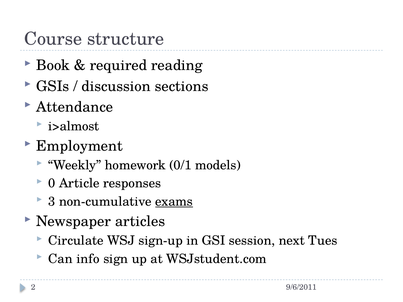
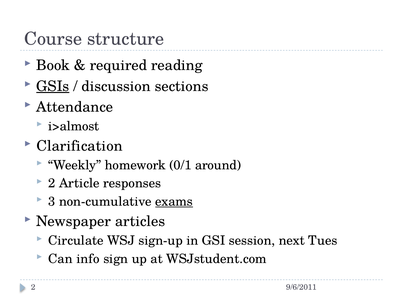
GSIs underline: none -> present (53, 86)
Employment: Employment -> Clarification (80, 146)
models: models -> around (218, 165)
0: 0 -> 2 (52, 183)
